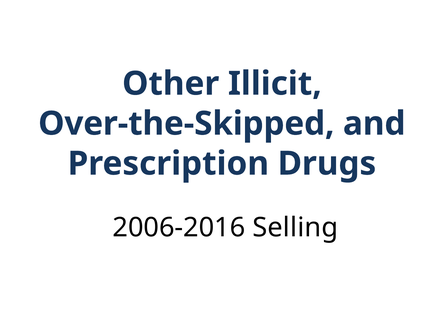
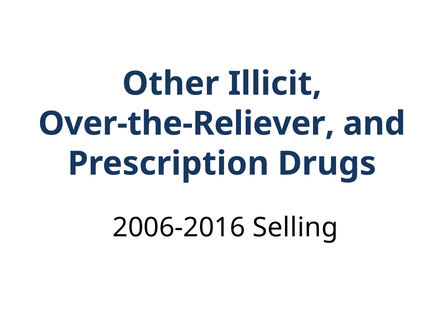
Over-the-Skipped: Over-the-Skipped -> Over-the-Reliever (186, 124)
